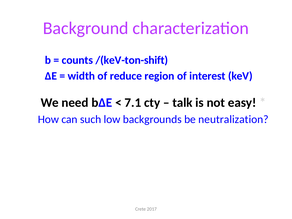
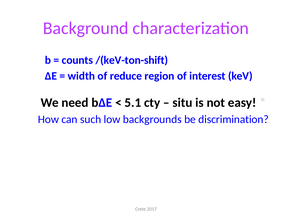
7.1: 7.1 -> 5.1 (133, 103)
talk: talk -> situ (182, 103)
neutralization: neutralization -> discrimination (234, 119)
